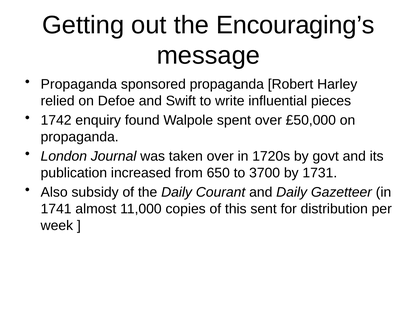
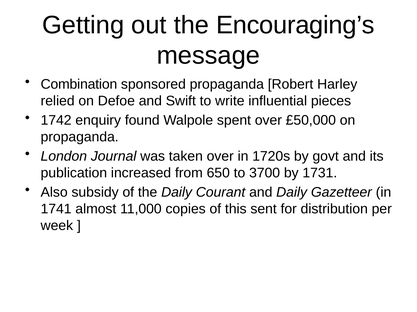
Propaganda: Propaganda -> Combination (79, 84)
